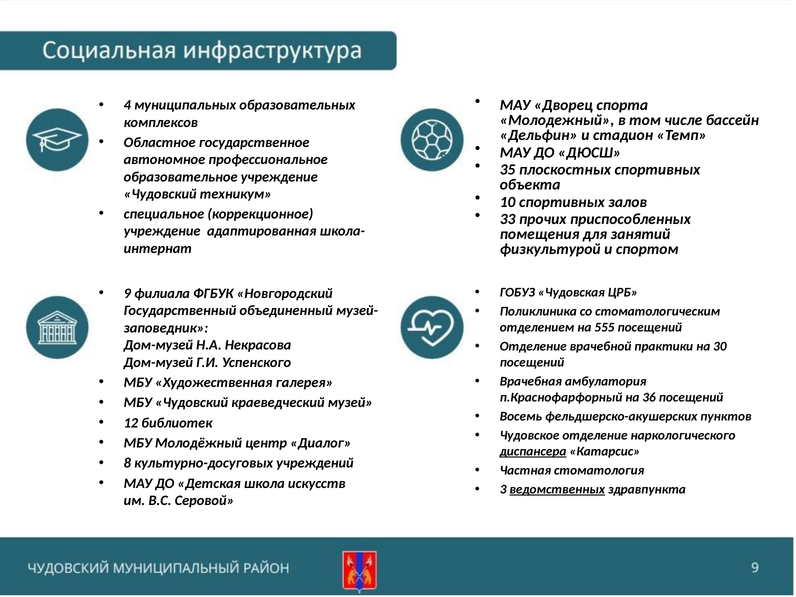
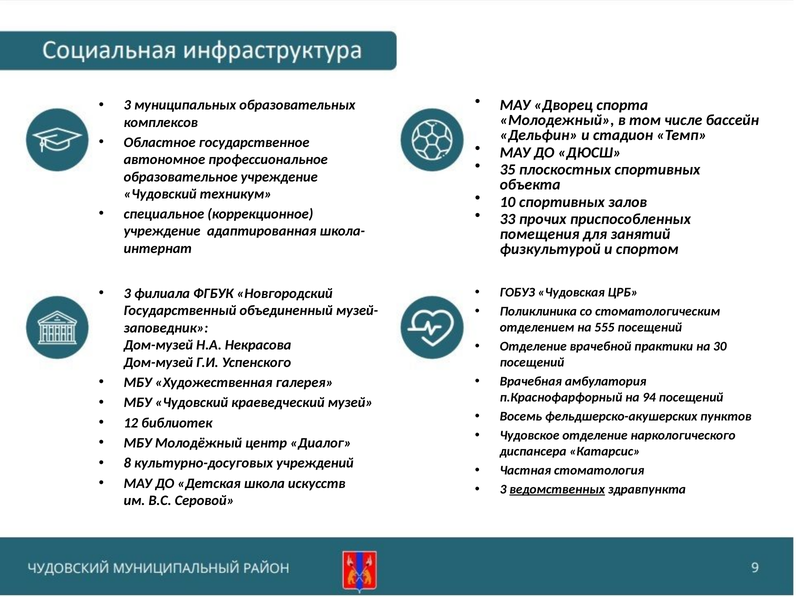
4: 4 -> 3 (127, 105)
9: 9 -> 3 (127, 293)
36: 36 -> 94 (649, 397)
диспансера underline: present -> none (533, 451)
